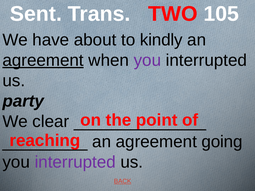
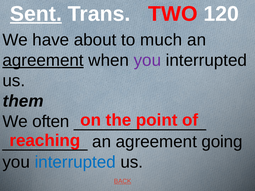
Sent underline: none -> present (36, 14)
105: 105 -> 120 (221, 14)
kindly: kindly -> much (161, 40)
party: party -> them (23, 101)
clear: clear -> often (51, 122)
interrupted colour: purple -> blue (75, 162)
